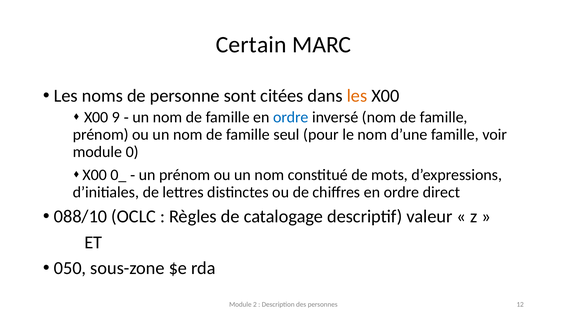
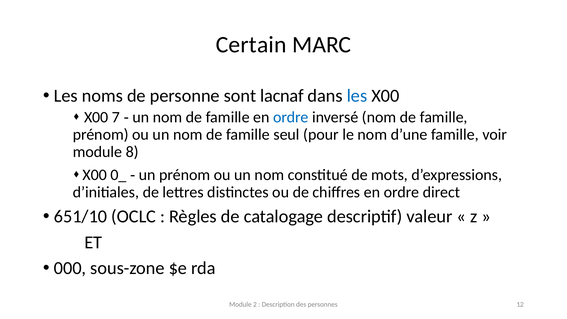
citées: citées -> lacnaf (282, 96)
les colour: orange -> blue (357, 96)
9: 9 -> 7 (116, 117)
0: 0 -> 8 (132, 152)
088/10: 088/10 -> 651/10 (81, 217)
050: 050 -> 000 (70, 268)
